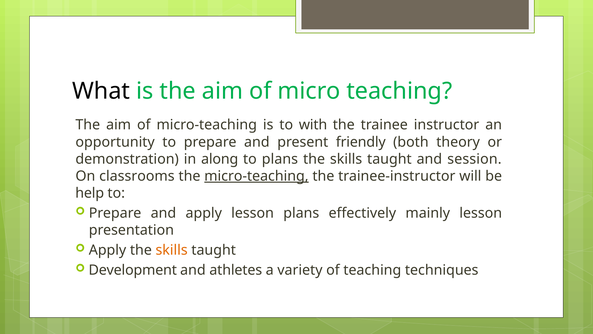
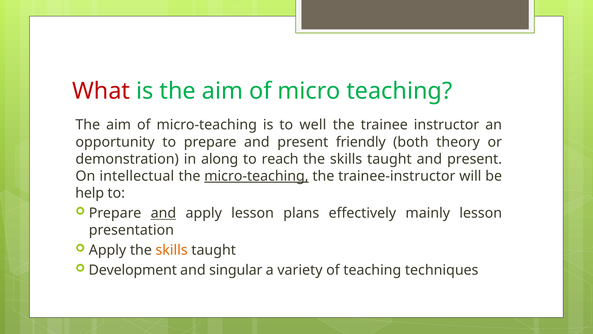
What colour: black -> red (101, 91)
with: with -> well (313, 125)
to plans: plans -> reach (280, 159)
taught and session: session -> present (475, 159)
classrooms: classrooms -> intellectual (137, 176)
and underline: none -> present (163, 213)
athletes: athletes -> singular (236, 270)
